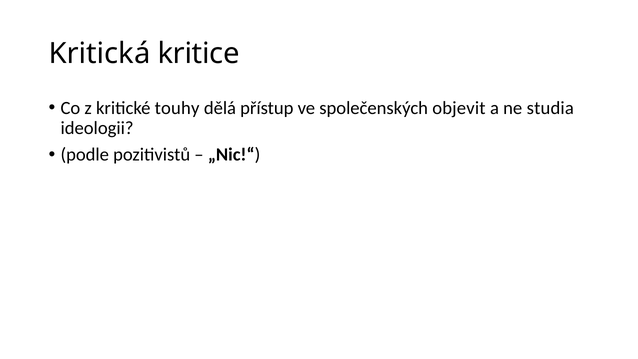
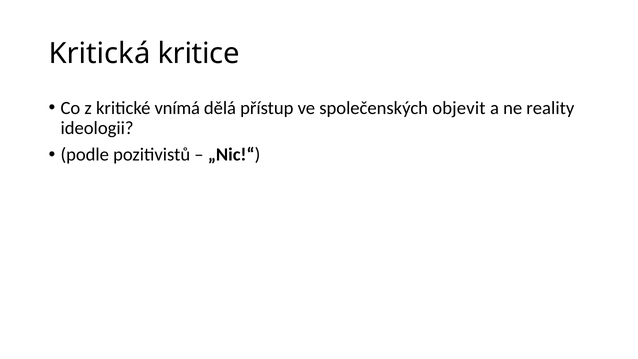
touhy: touhy -> vnímá (177, 108)
studia: studia -> reality (550, 108)
